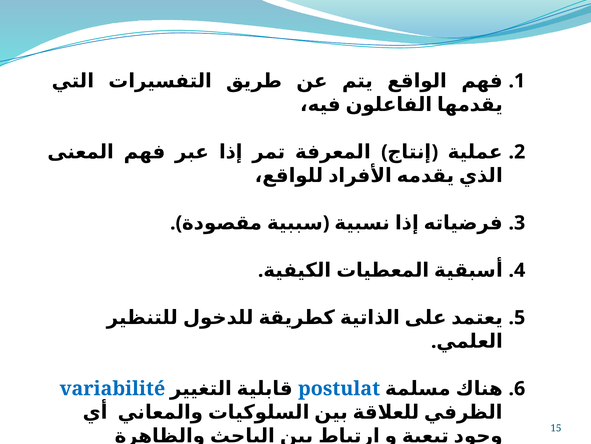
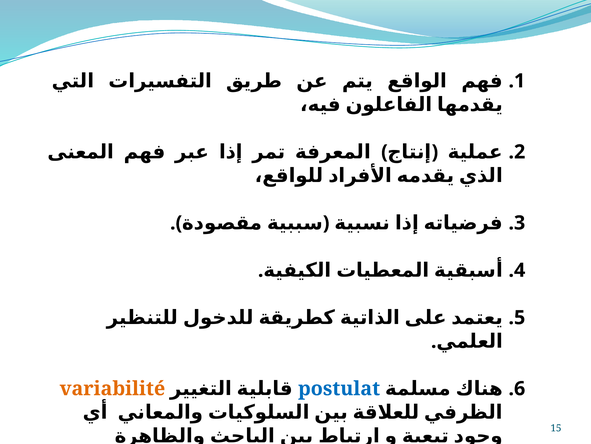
variabilité colour: blue -> orange (112, 388)
